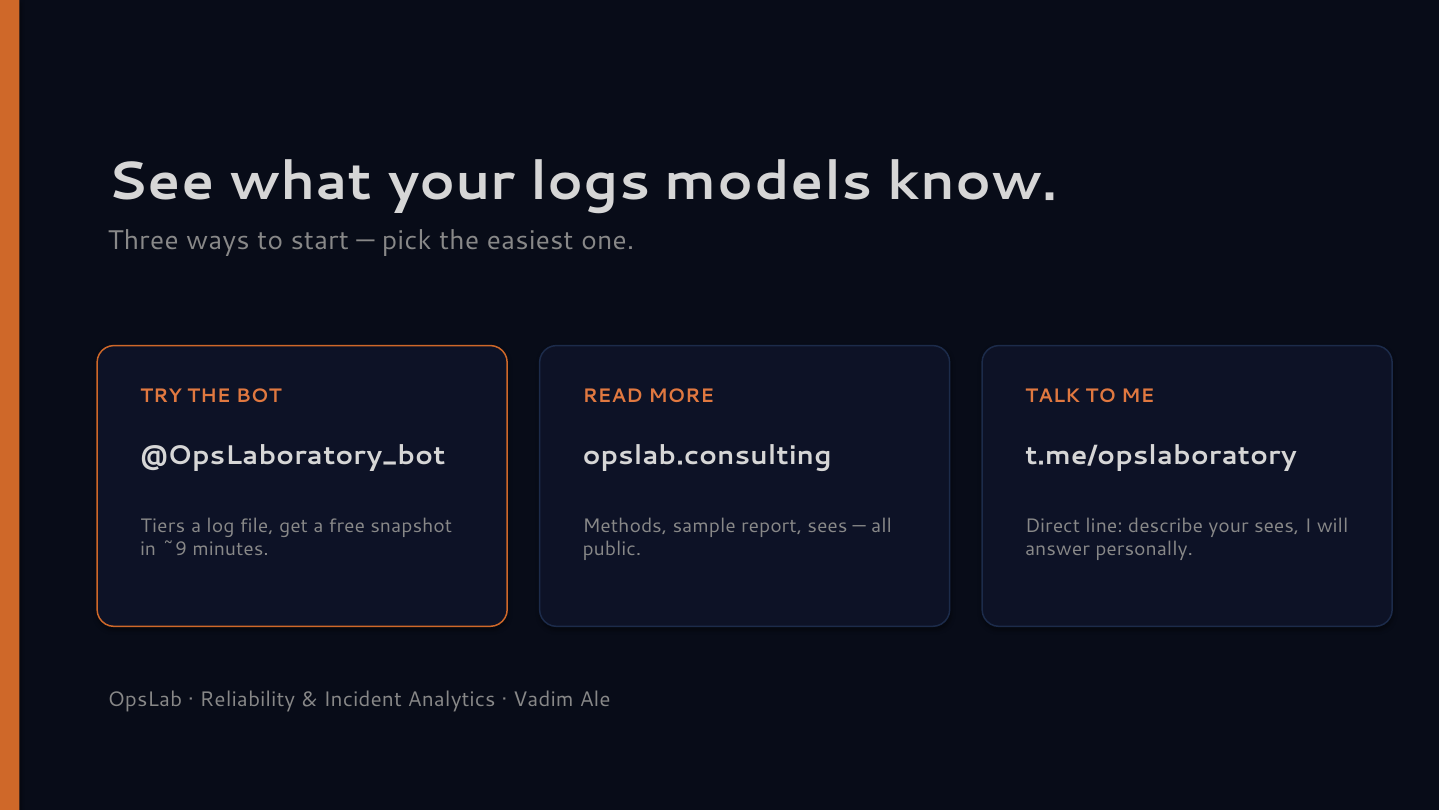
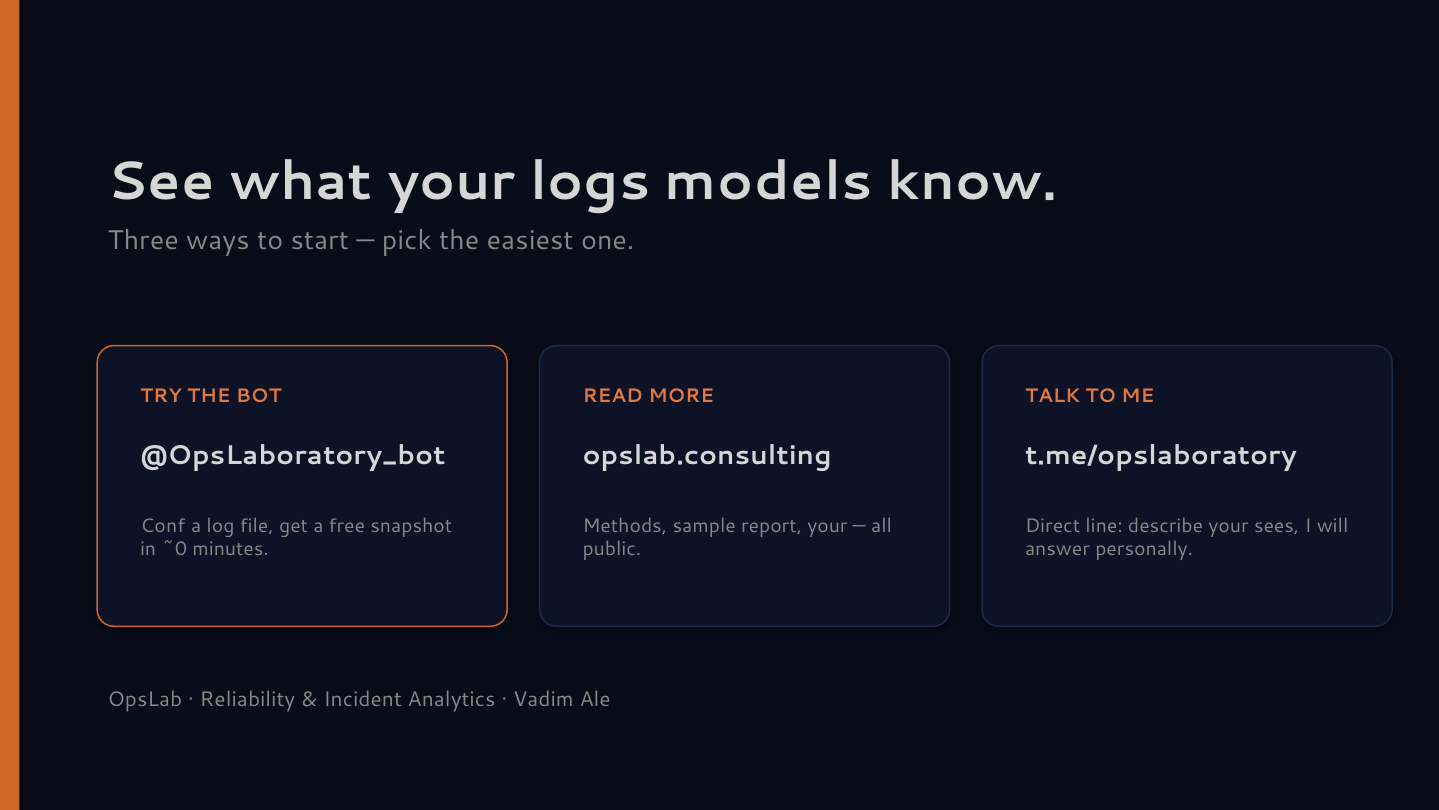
Tiers: Tiers -> Conf (163, 526)
report sees: sees -> your (827, 526)
~9: ~9 -> ~0 (174, 549)
